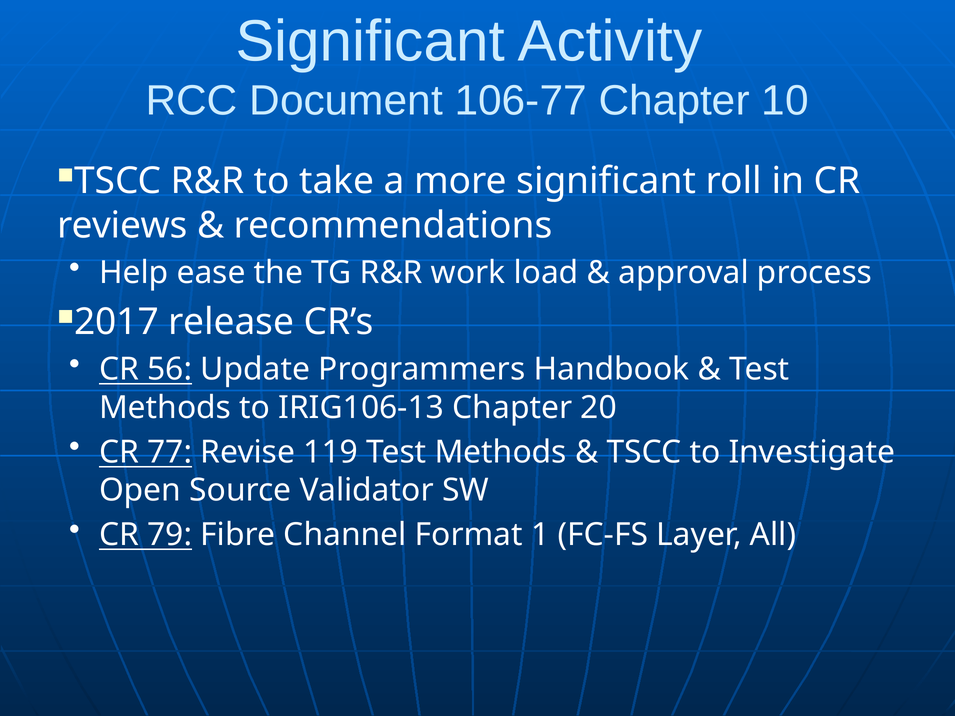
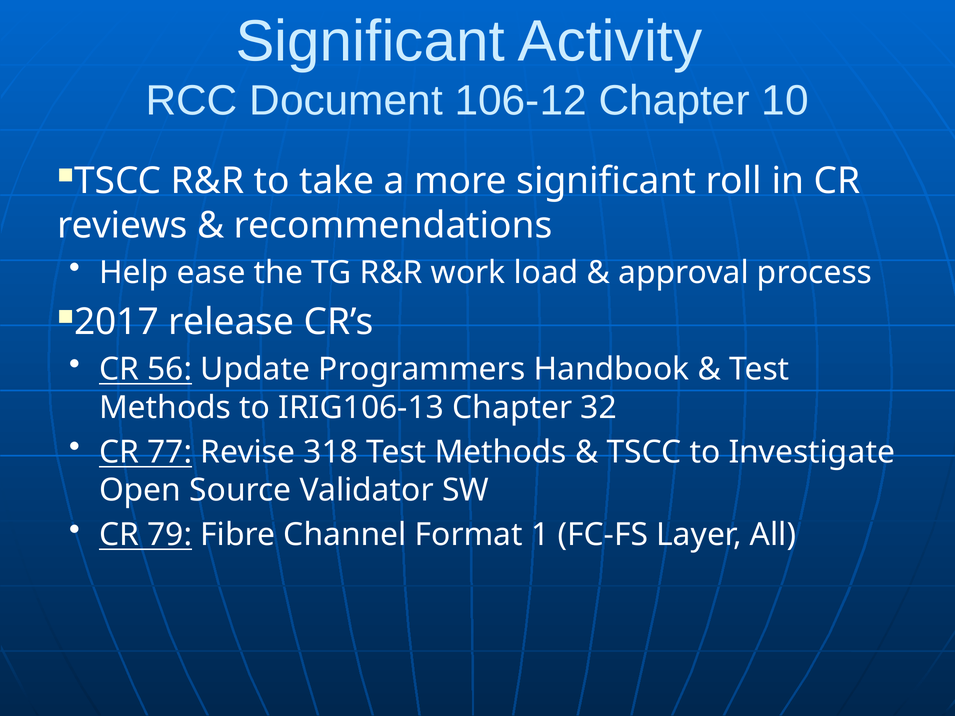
106-77: 106-77 -> 106-12 (521, 101)
20: 20 -> 32 (599, 408)
119: 119 -> 318 (331, 452)
